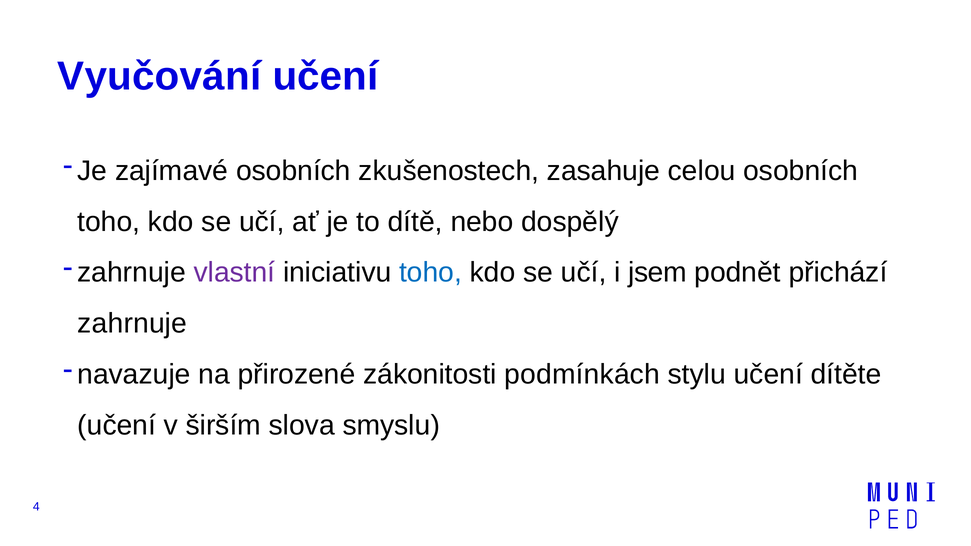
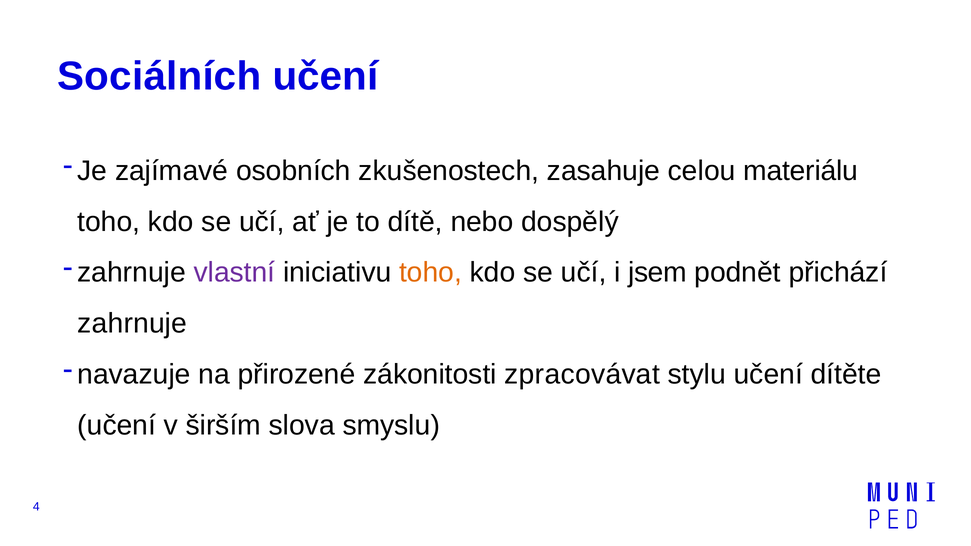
Vyučování: Vyučování -> Sociálních (159, 76)
celou osobních: osobních -> materiálu (801, 171)
toho colour: blue -> orange (431, 273)
podmínkách: podmínkách -> zpracovávat (582, 375)
